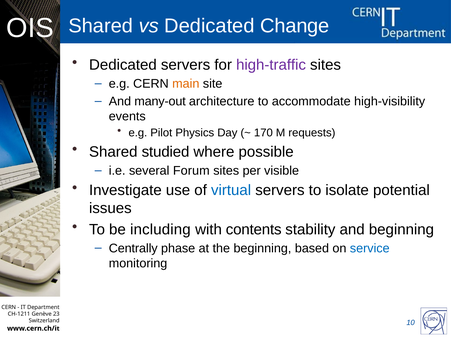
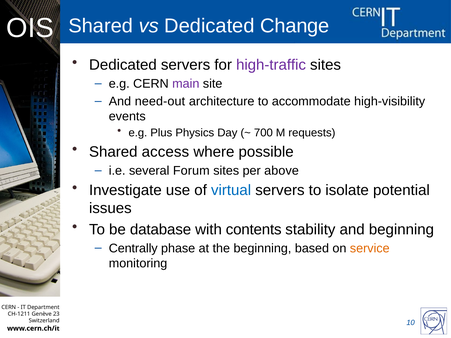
main colour: orange -> purple (186, 84)
many-out: many-out -> need-out (160, 101)
Pilot: Pilot -> Plus (161, 133)
170: 170 -> 700 (263, 133)
studied: studied -> access (165, 152)
visible: visible -> above (282, 171)
including: including -> database (161, 230)
service colour: blue -> orange (370, 248)
